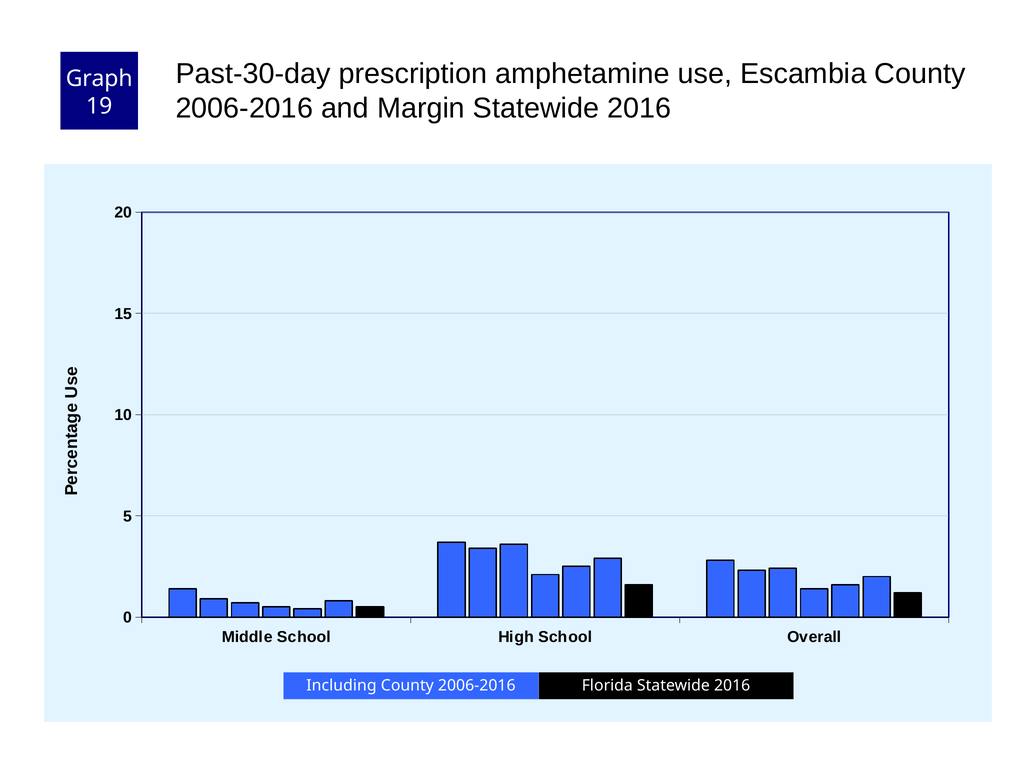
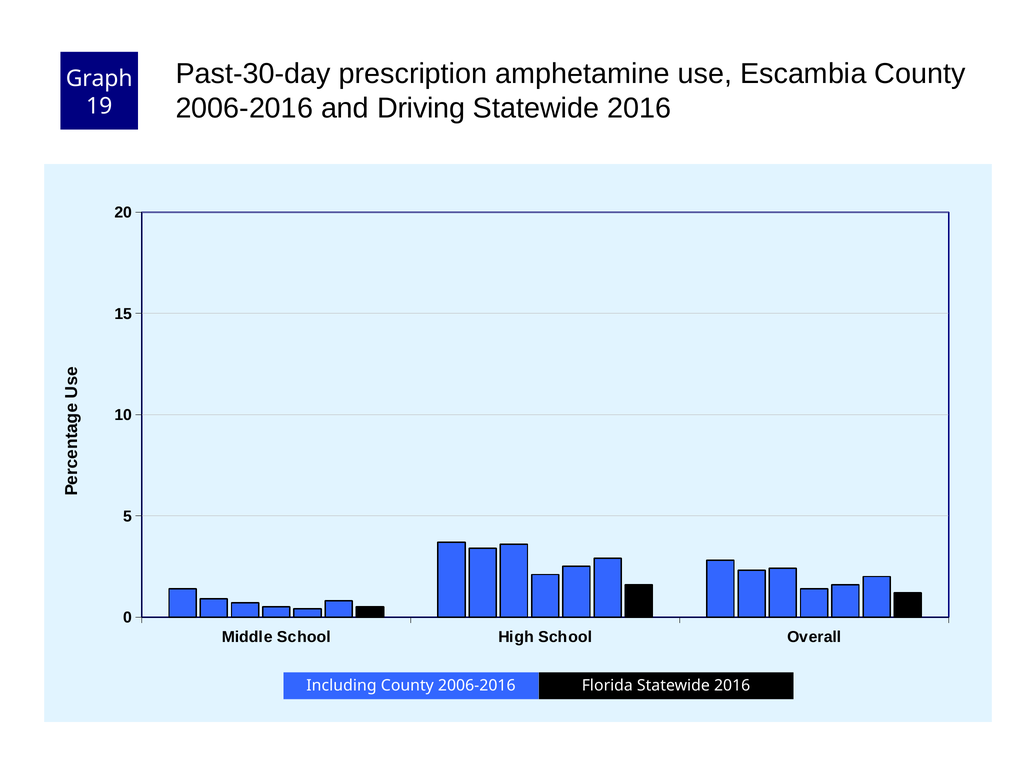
Margin: Margin -> Driving (421, 108)
